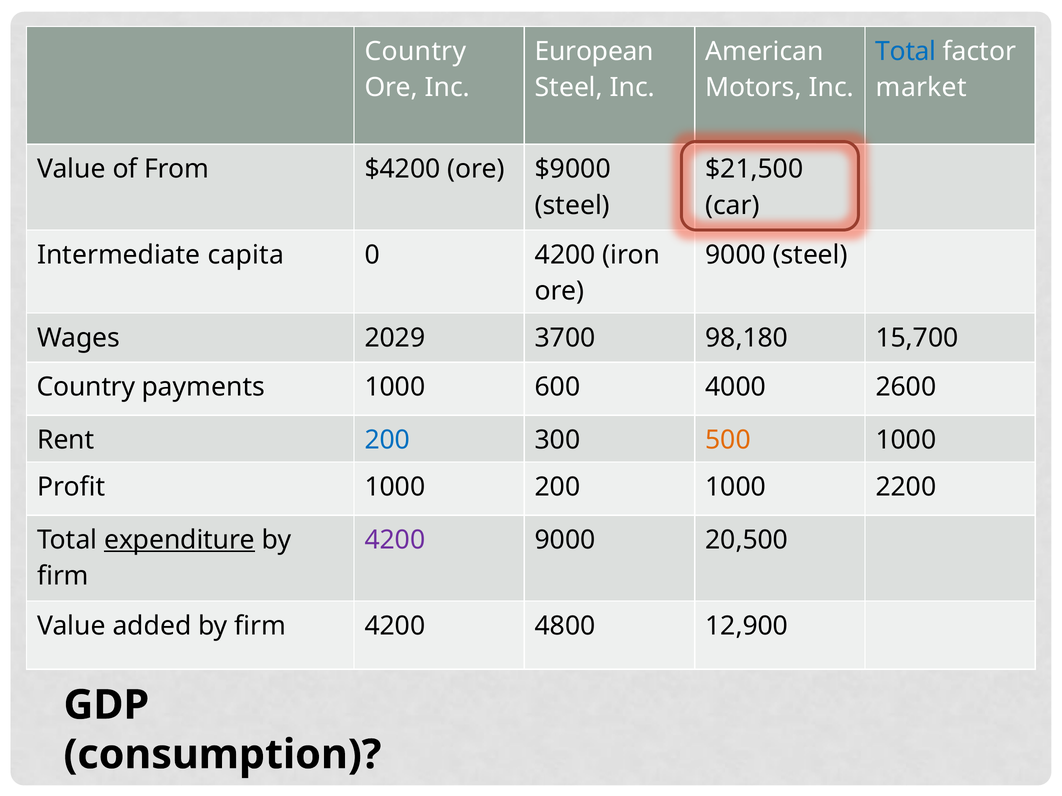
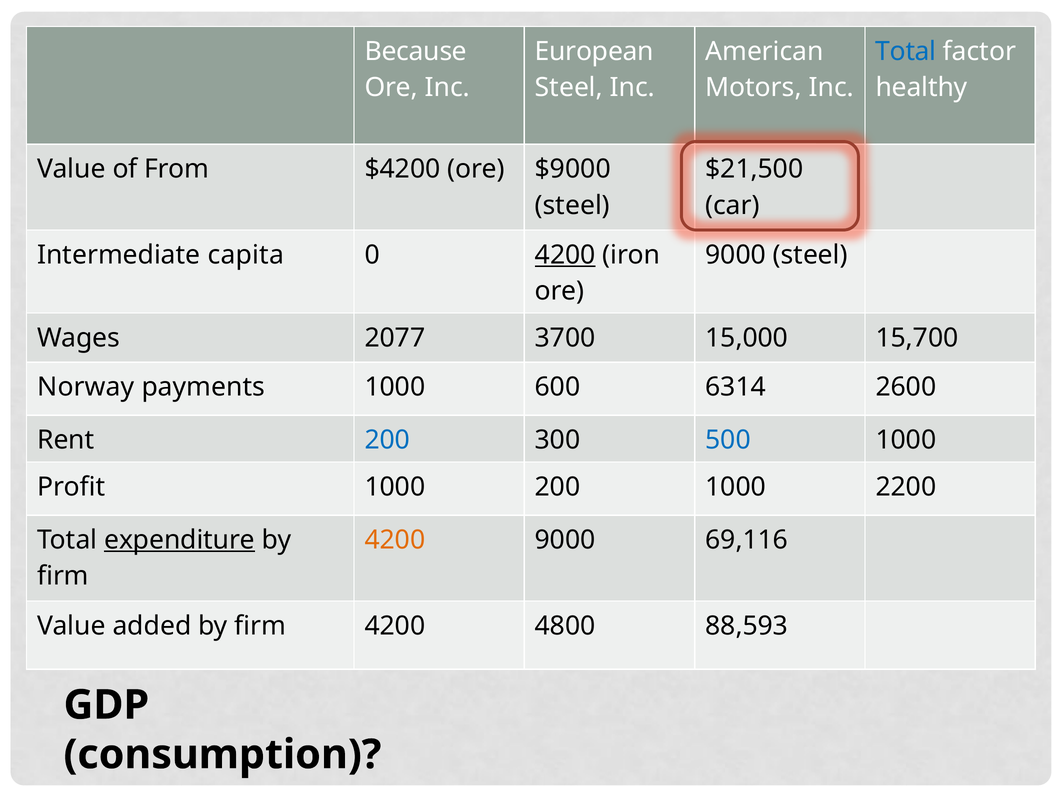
Country: Country -> Because (416, 51)
market: market -> healthy (922, 88)
4200 underline: none -> present (565, 255)
2029: 2029 -> 2077 (395, 338)
98,180: 98,180 -> 15,000 (747, 338)
Country: Country -> Norway (86, 387)
4000: 4000 -> 6314 (736, 387)
500 colour: orange -> blue (728, 440)
4200 colour: purple -> orange (395, 540)
20,500: 20,500 -> 69,116 (747, 540)
12,900: 12,900 -> 88,593 (747, 626)
